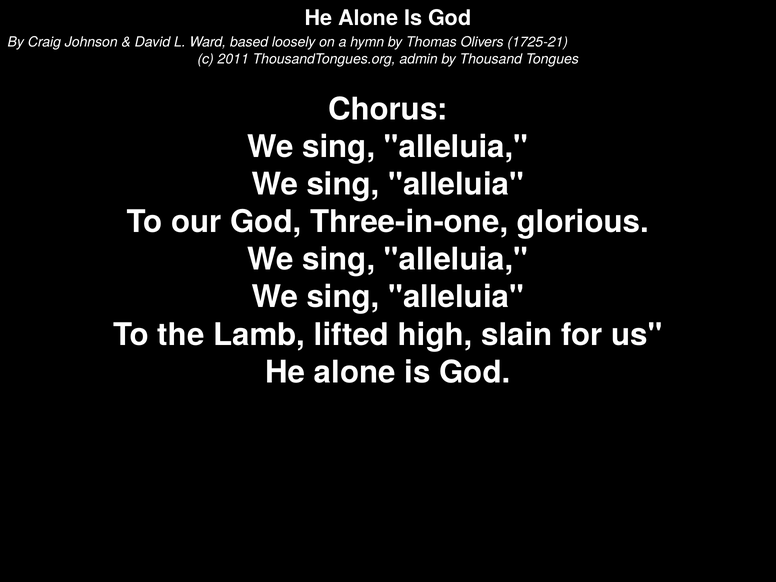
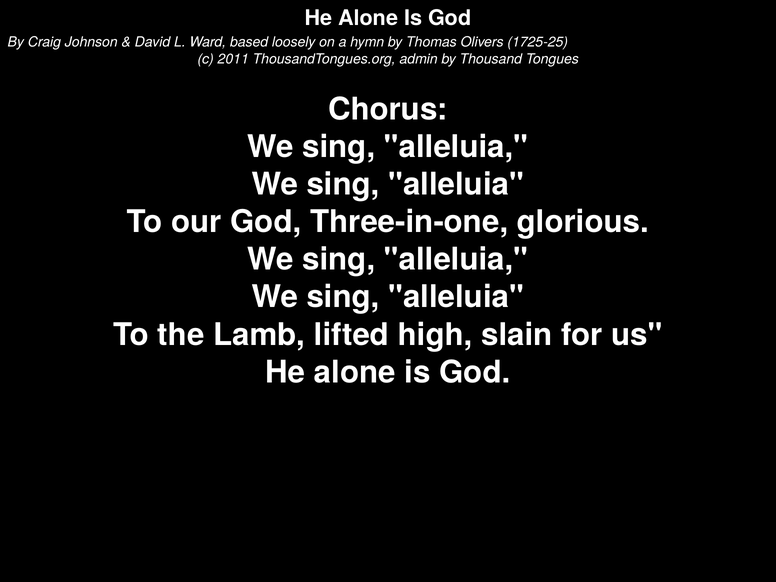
1725-21: 1725-21 -> 1725-25 (538, 42)
